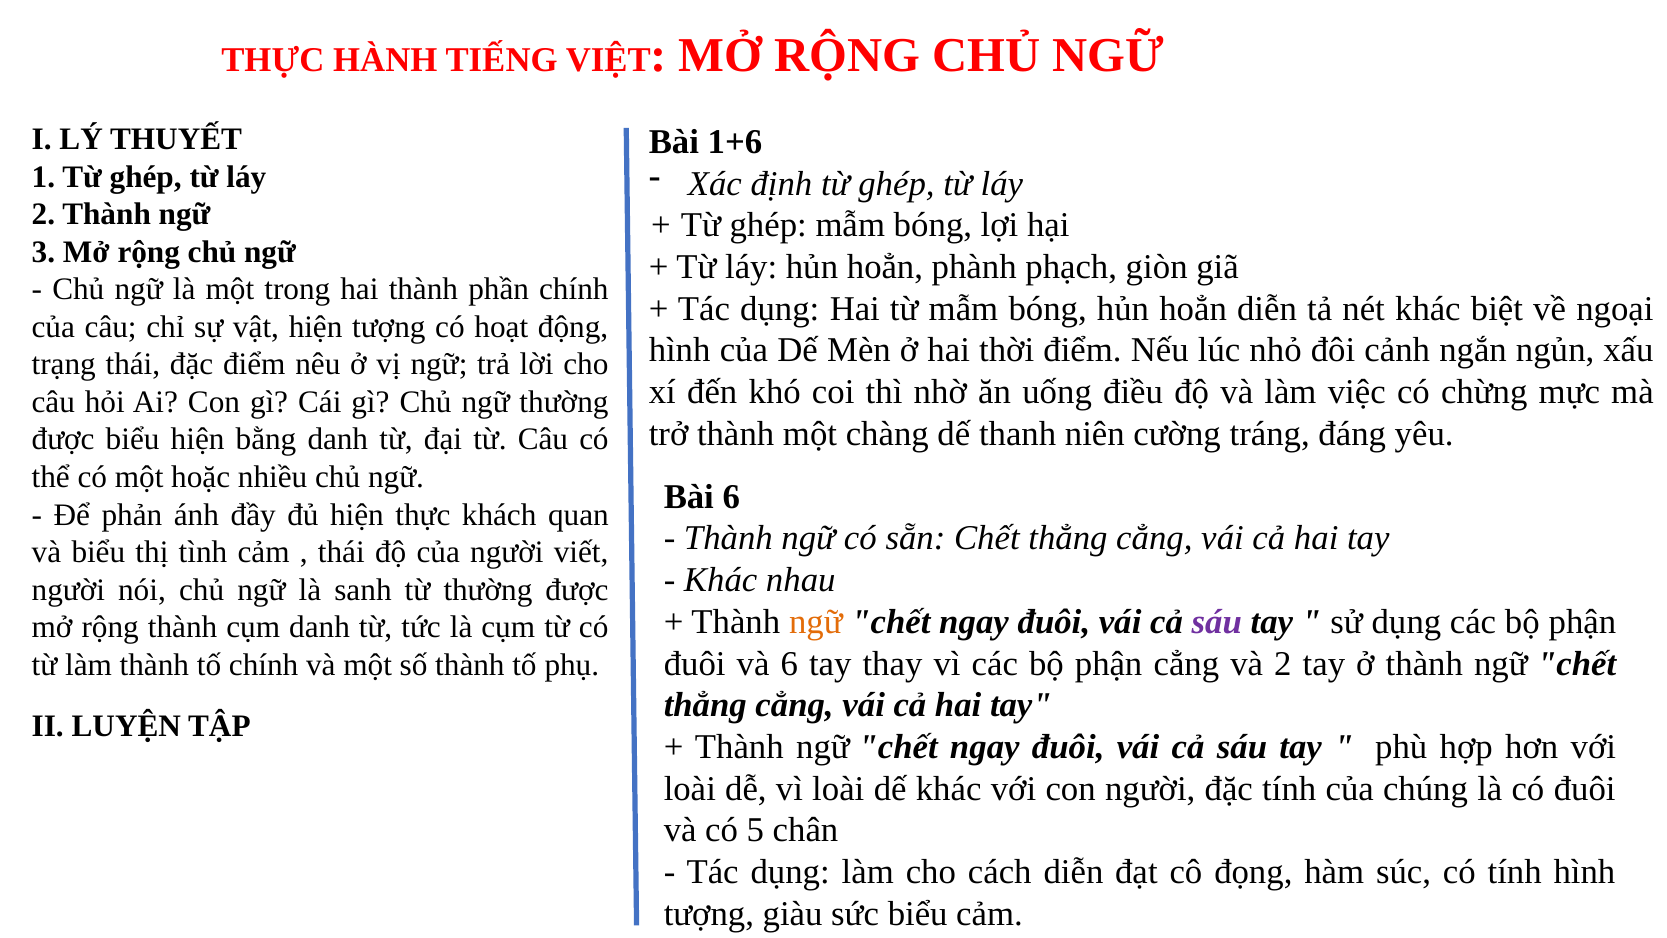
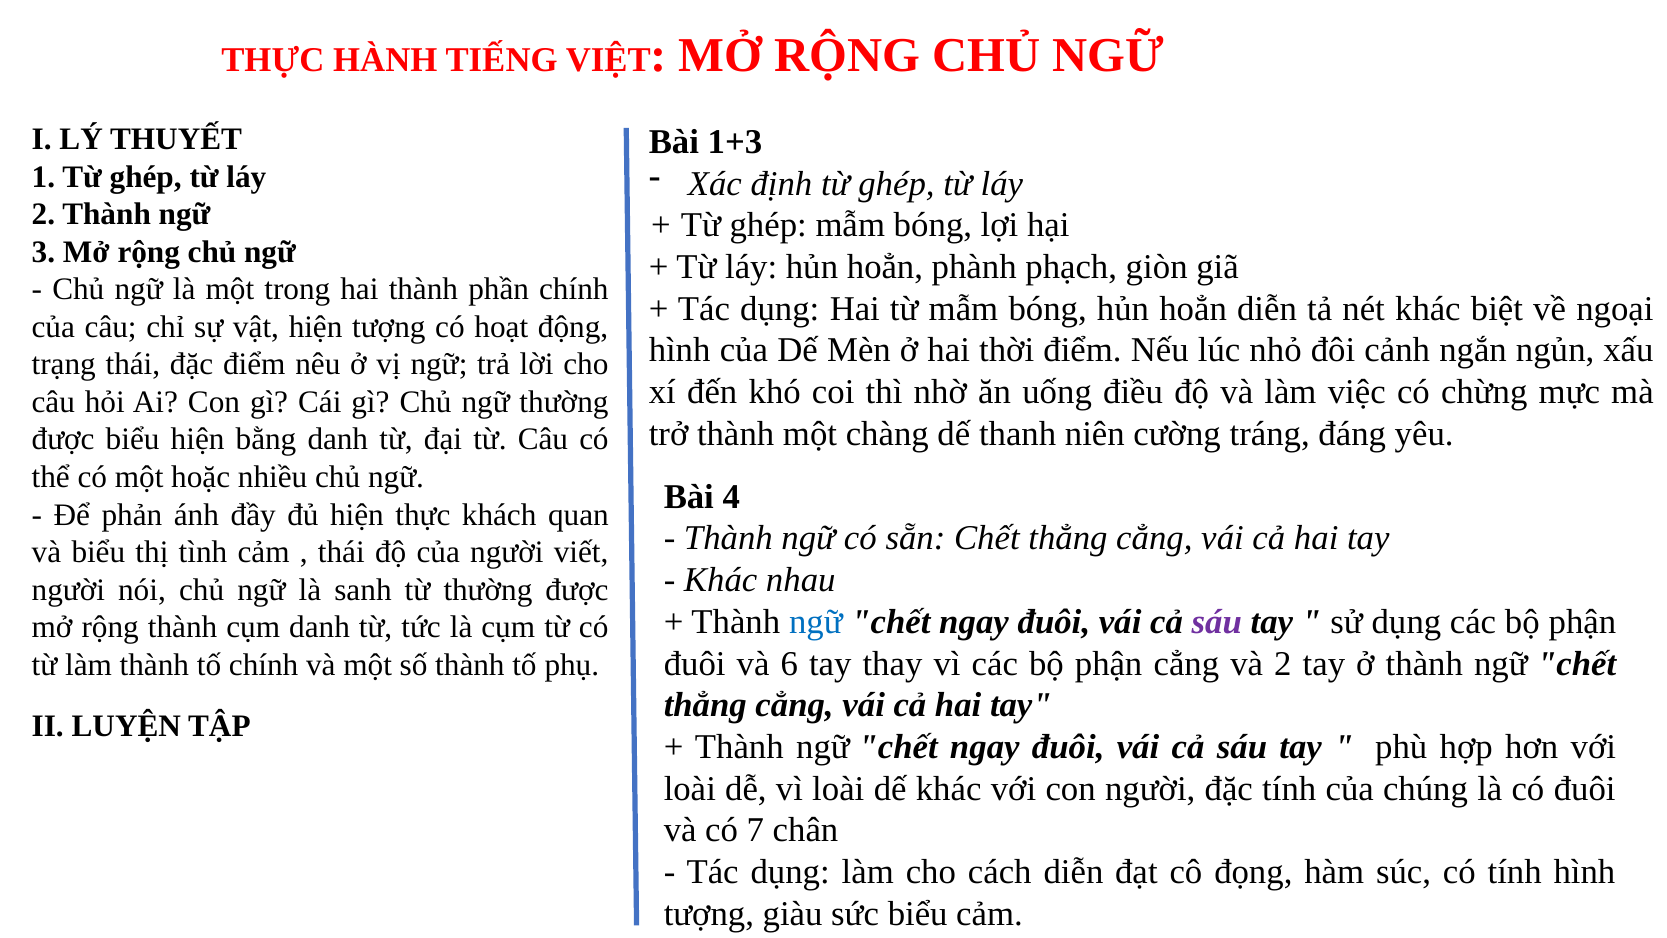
1+6: 1+6 -> 1+3 (735, 142)
Bài 6: 6 -> 4 (731, 497)
ngữ colour: orange -> blue (816, 622)
5: 5 -> 7 (755, 830)
